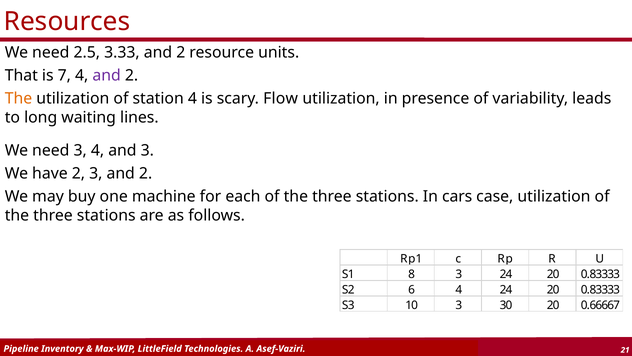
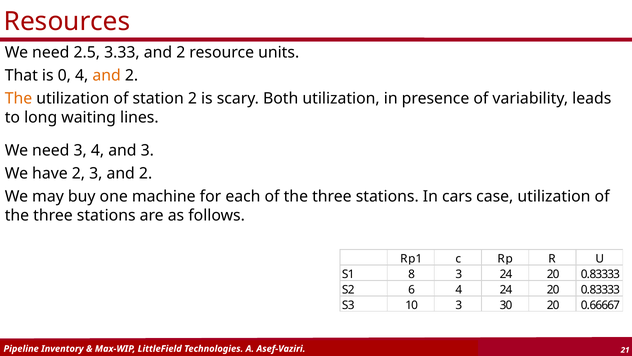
7: 7 -> 0 (64, 75)
and colour: purple -> orange (107, 75)
station 4: 4 -> 2 (192, 98)
Flow: Flow -> Both (281, 98)
